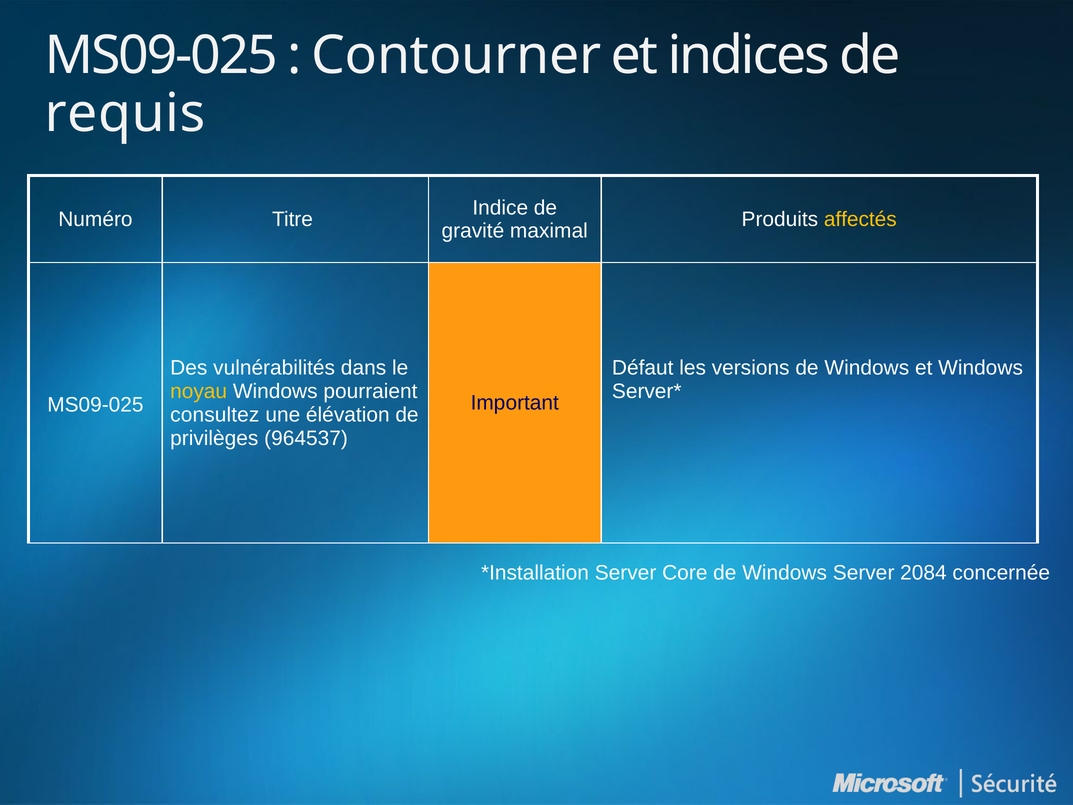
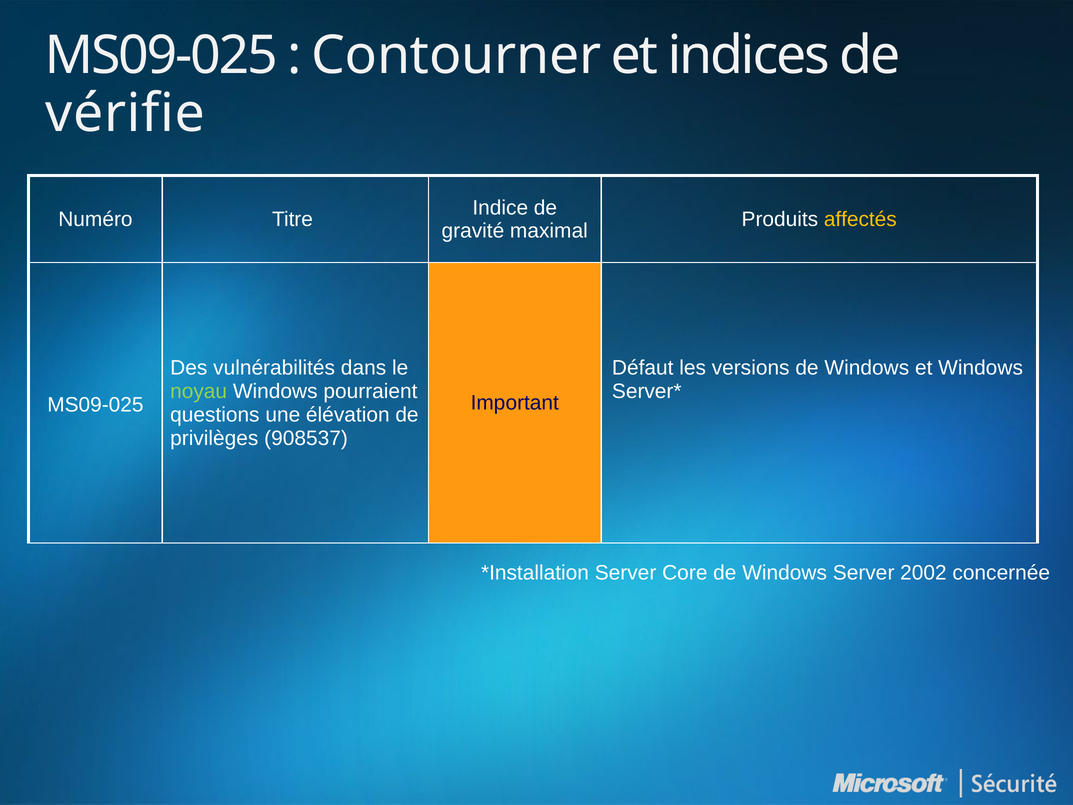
requis: requis -> vérifie (125, 114)
noyau colour: yellow -> light green (199, 391)
consultez: consultez -> questions (215, 415)
964537: 964537 -> 908537 (306, 438)
2084: 2084 -> 2002 (923, 573)
